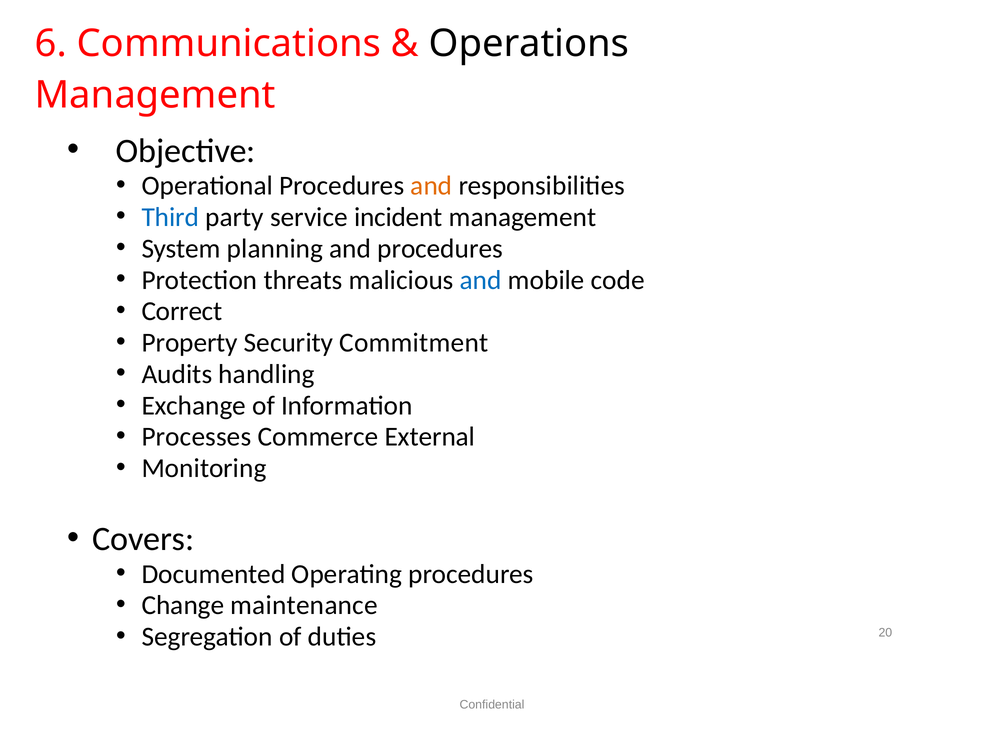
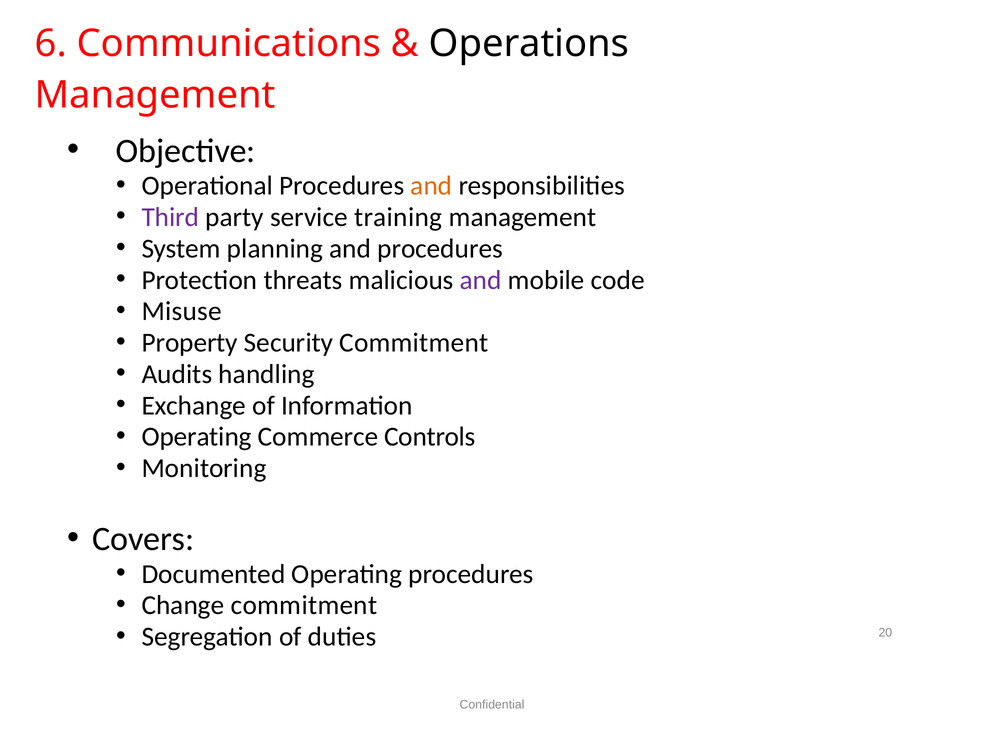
Third colour: blue -> purple (170, 217)
incident: incident -> training (398, 217)
and colour: blue -> purple (481, 280)
Correct: Correct -> Misuse (182, 311)
Processes: Processes -> Operating (197, 437)
External: External -> Controls (430, 437)
Change maintenance: maintenance -> commitment (304, 605)
